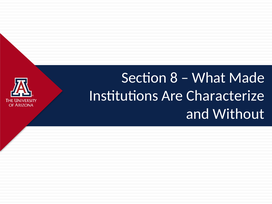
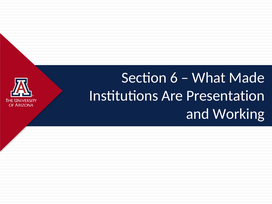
8: 8 -> 6 (174, 78)
Characterize: Characterize -> Presentation (225, 96)
Without: Without -> Working (239, 114)
